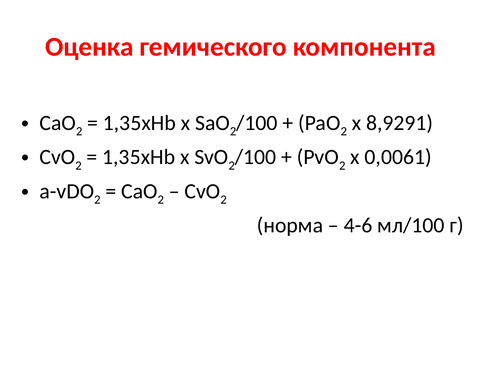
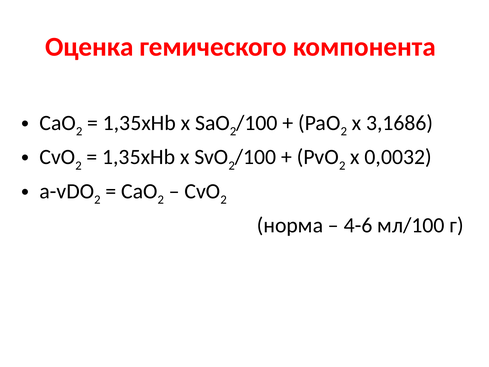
8,9291: 8,9291 -> 3,1686 (400, 123)
0,0061: 0,0061 -> 0,0032 (398, 157)
